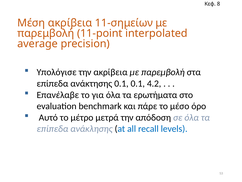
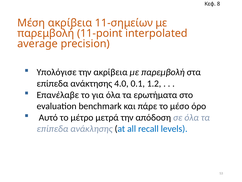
ανάκτησης 0.1: 0.1 -> 4.0 (121, 83)
4.2: 4.2 -> 1.2 (154, 83)
